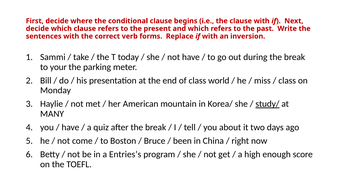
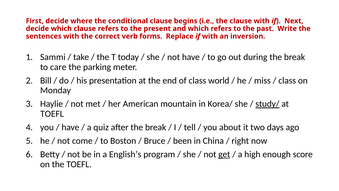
your: your -> care (58, 67)
MANY: MANY -> TOEFL (52, 114)
Entries’s: Entries’s -> English’s (125, 154)
get underline: none -> present (224, 154)
